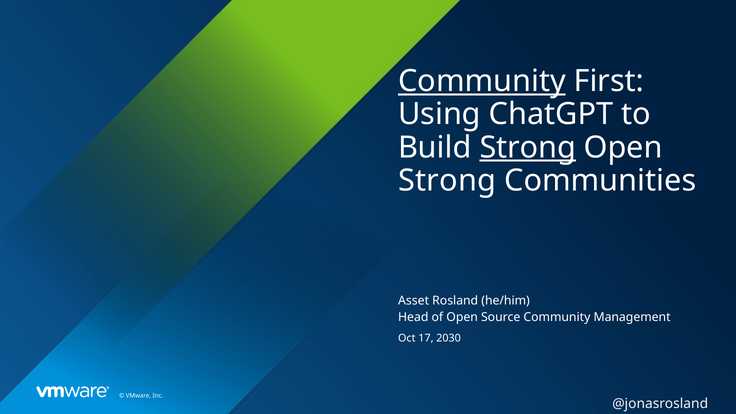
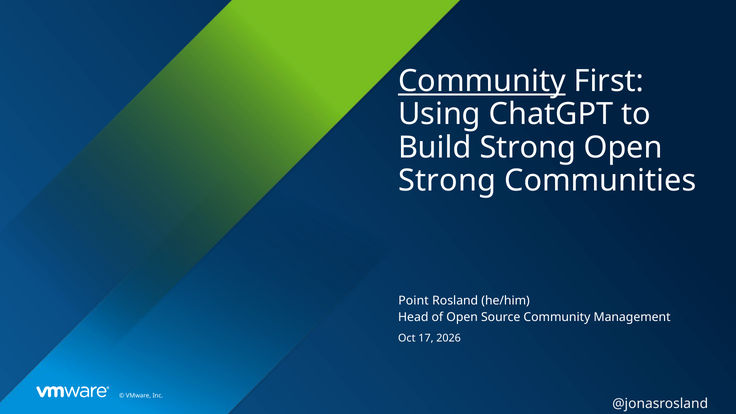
Strong underline: present -> none (528, 147)
Asset: Asset -> Point (414, 301)
2030: 2030 -> 2026 (449, 338)
